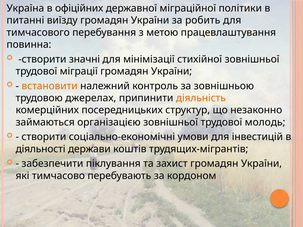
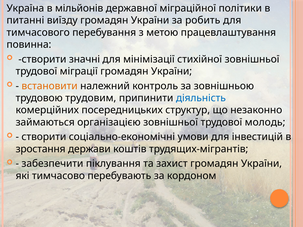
офіційних: офіційних -> мільйонів (79, 8)
джерелах: джерелах -> трудовим (91, 98)
діяльність colour: orange -> blue (201, 98)
діяльності: діяльності -> зростання (41, 149)
